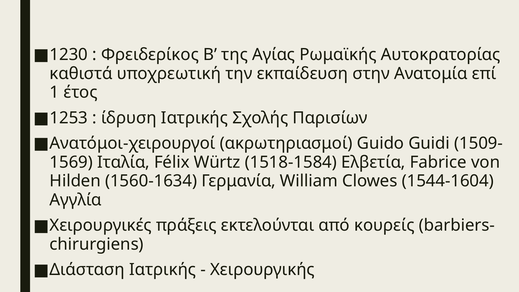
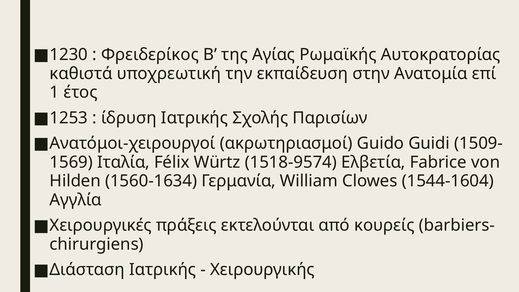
1518-1584: 1518-1584 -> 1518-9574 (291, 162)
